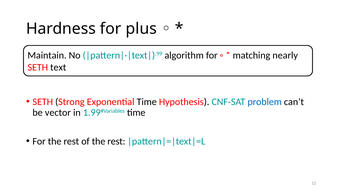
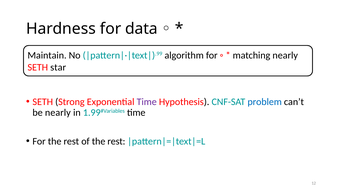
plus: plus -> data (141, 29)
text: text -> star (58, 68)
Time colour: black -> purple (147, 102)
be vector: vector -> nearly (58, 113)
